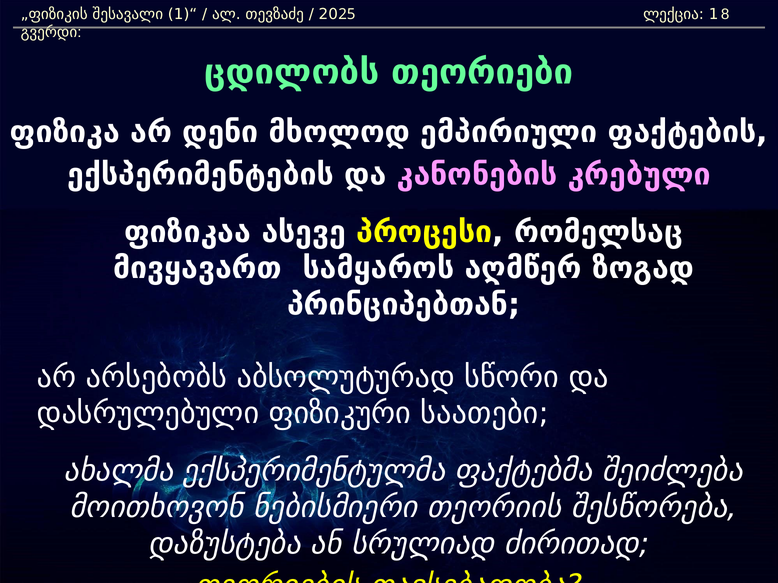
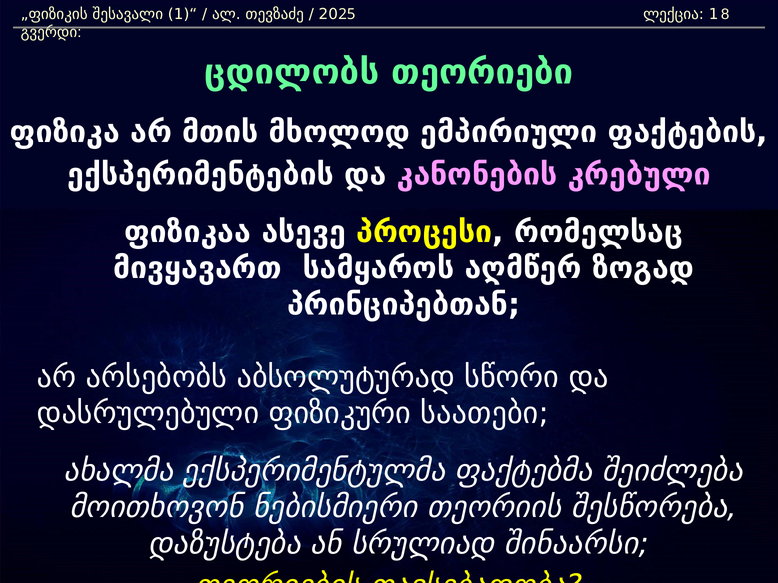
დენი: დენი -> მთის (220, 132)
ძირითად: ძირითად -> შინაარსი (577, 544)
